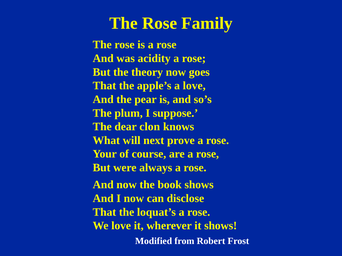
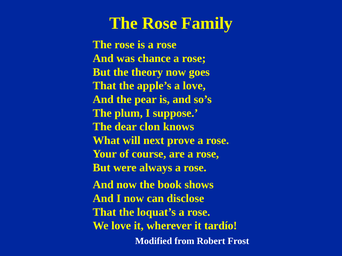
acidity: acidity -> chance (154, 59)
it shows: shows -> tardío (221, 226)
